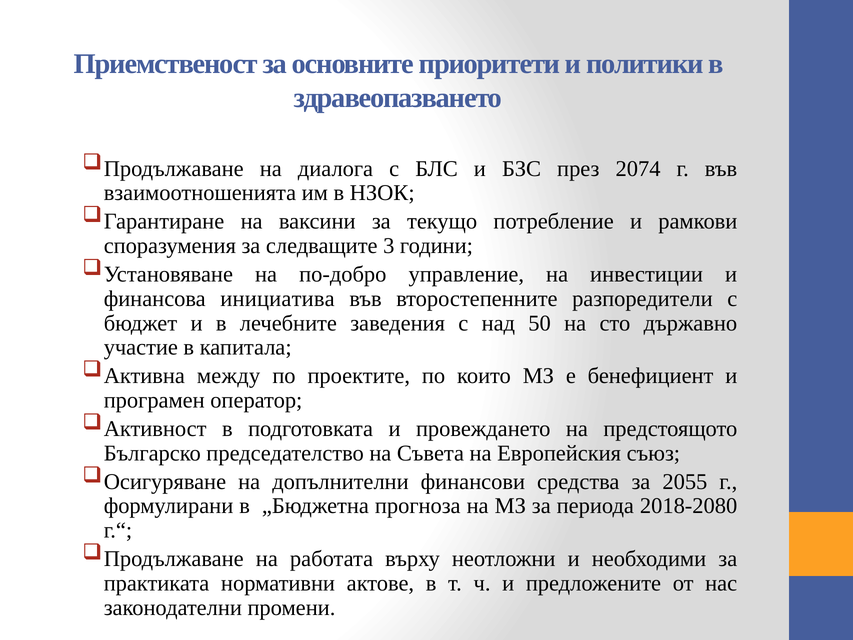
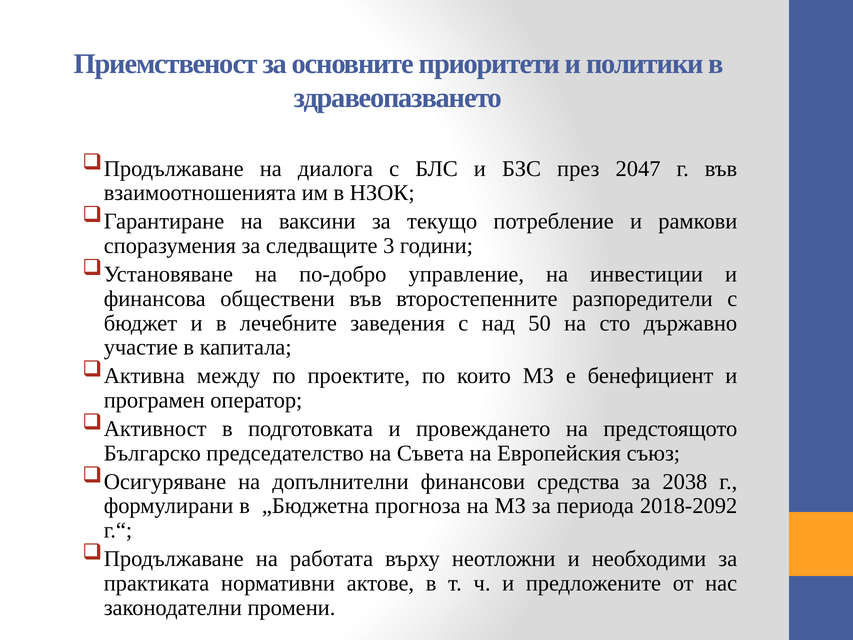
2074: 2074 -> 2047 (638, 169)
инициатива: инициатива -> обществени (278, 299)
2055: 2055 -> 2038 (685, 482)
2018-2080: 2018-2080 -> 2018-2092 (689, 506)
